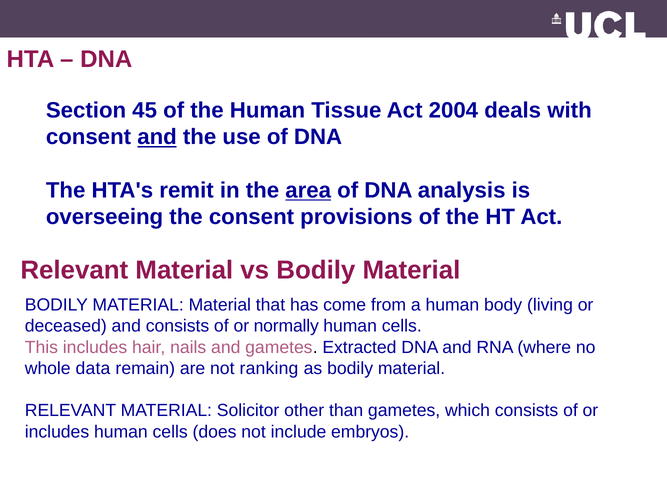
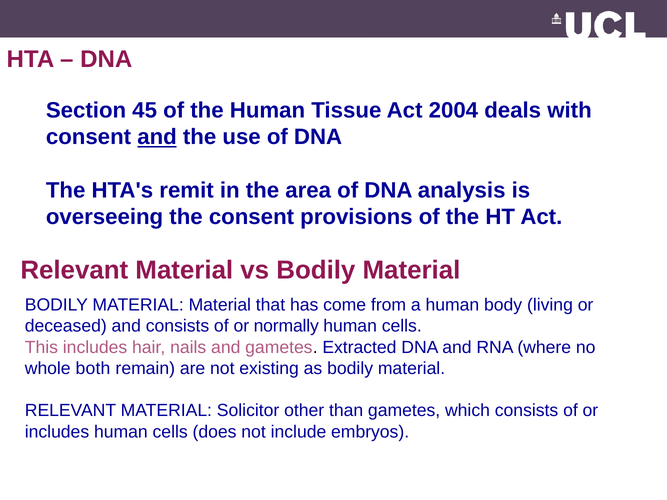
area underline: present -> none (308, 190)
data: data -> both (93, 369)
ranking: ranking -> existing (269, 369)
